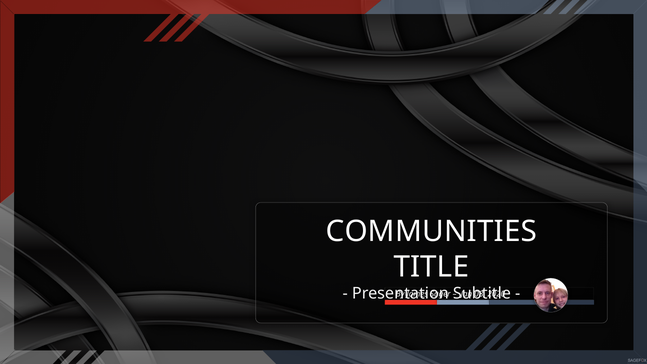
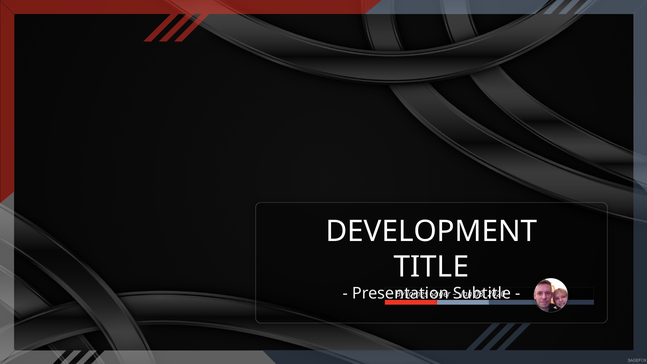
COMMUNITIES: COMMUNITIES -> DEVELOPMENT (431, 231)
